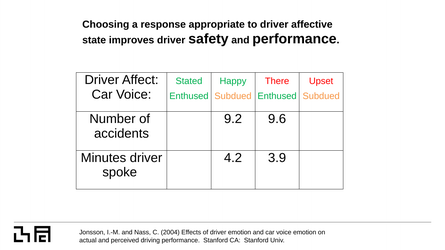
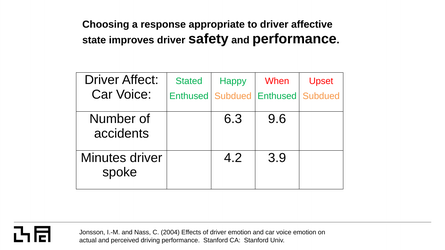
There: There -> When (277, 81)
9.2: 9.2 -> 6.3 (233, 119)
